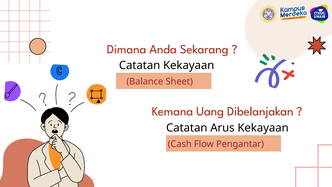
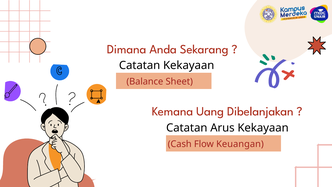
Pengantar: Pengantar -> Keuangan (240, 144)
